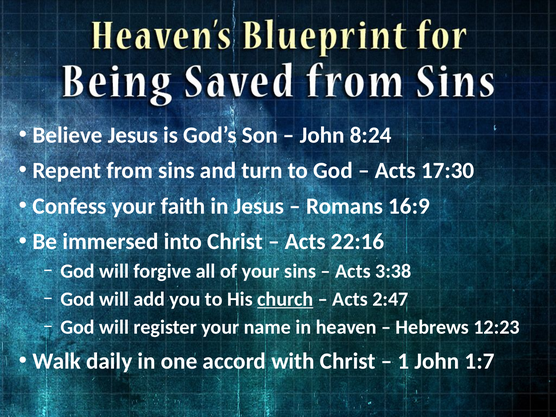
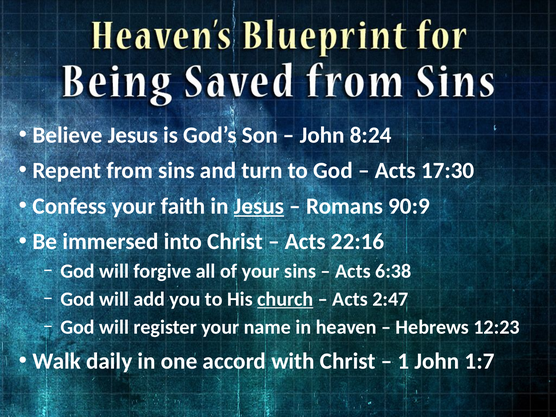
Jesus underline: none -> present (259, 206)
16:9: 16:9 -> 90:9 (409, 206)
3:38: 3:38 -> 6:38 (393, 271)
